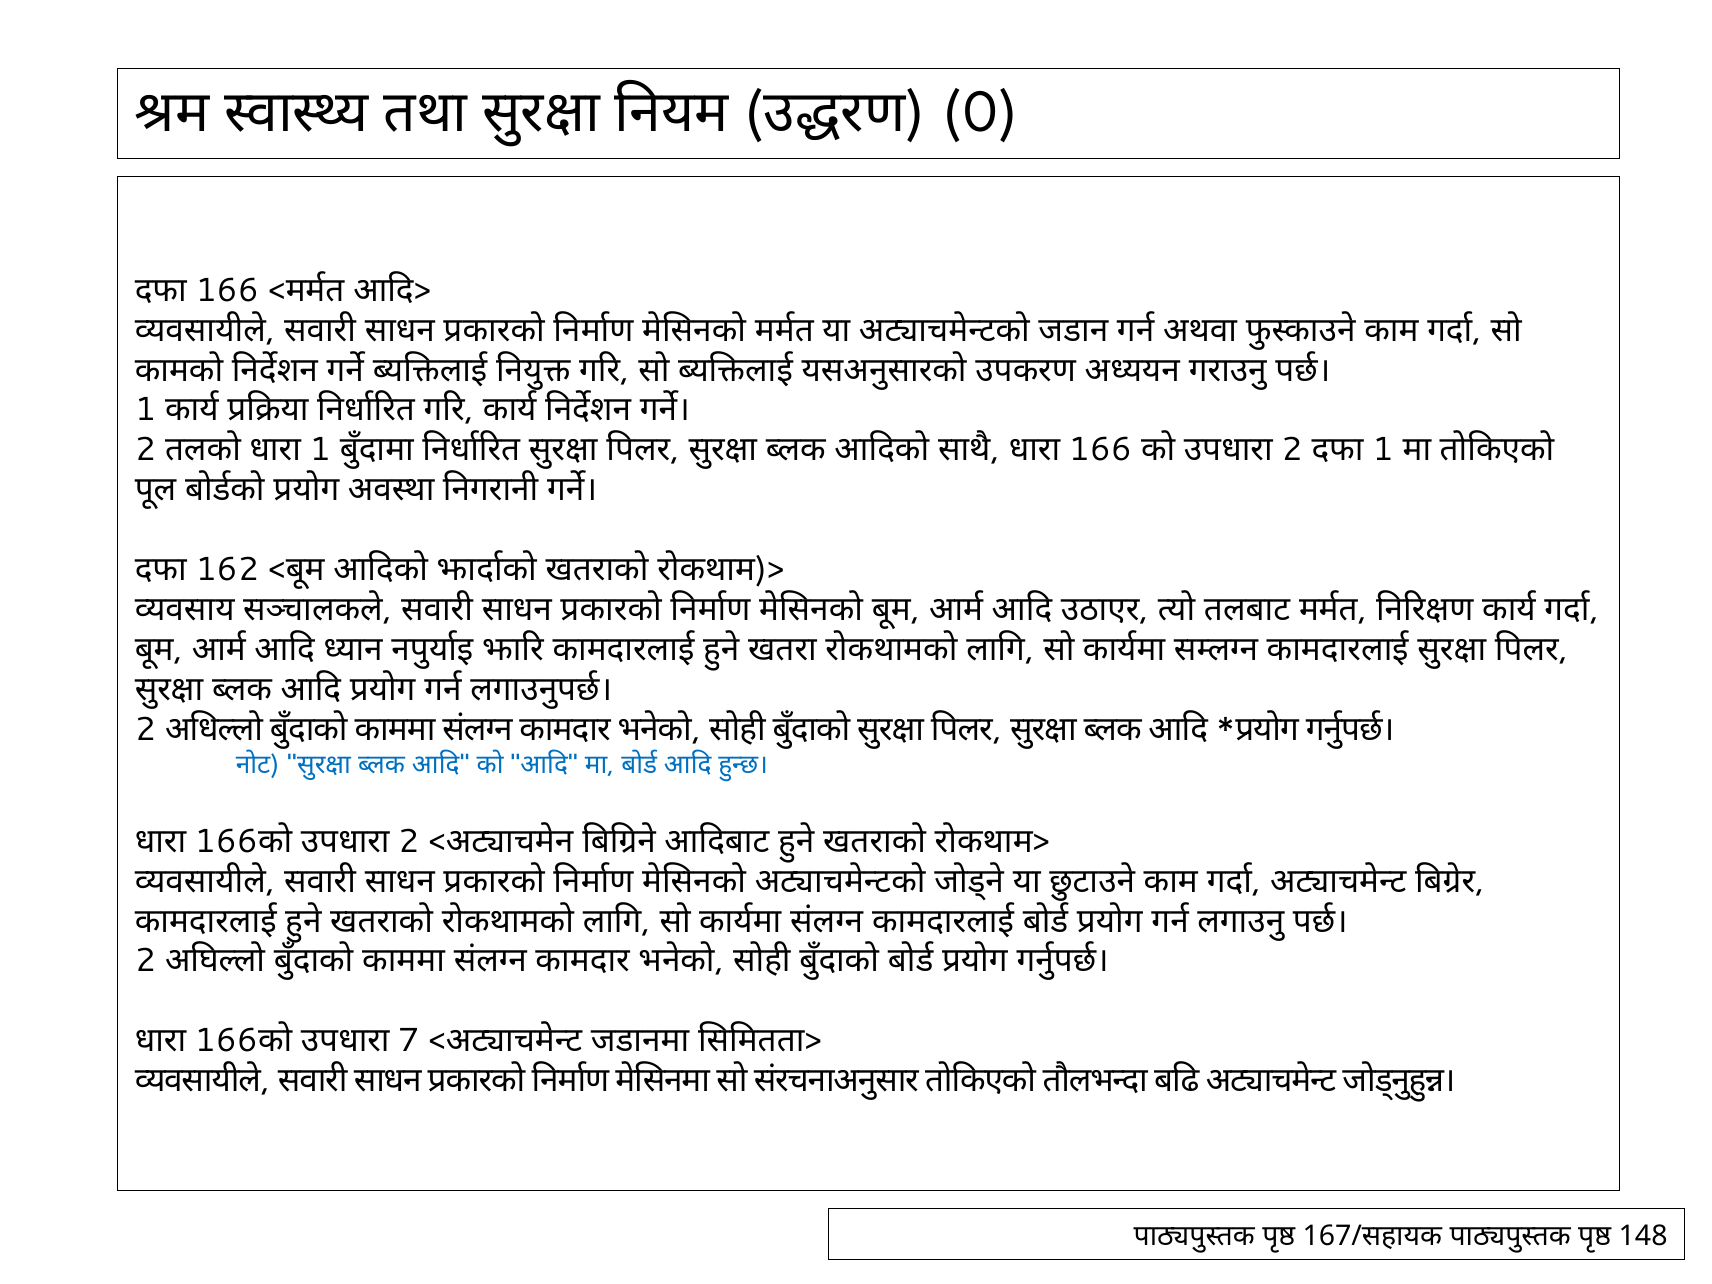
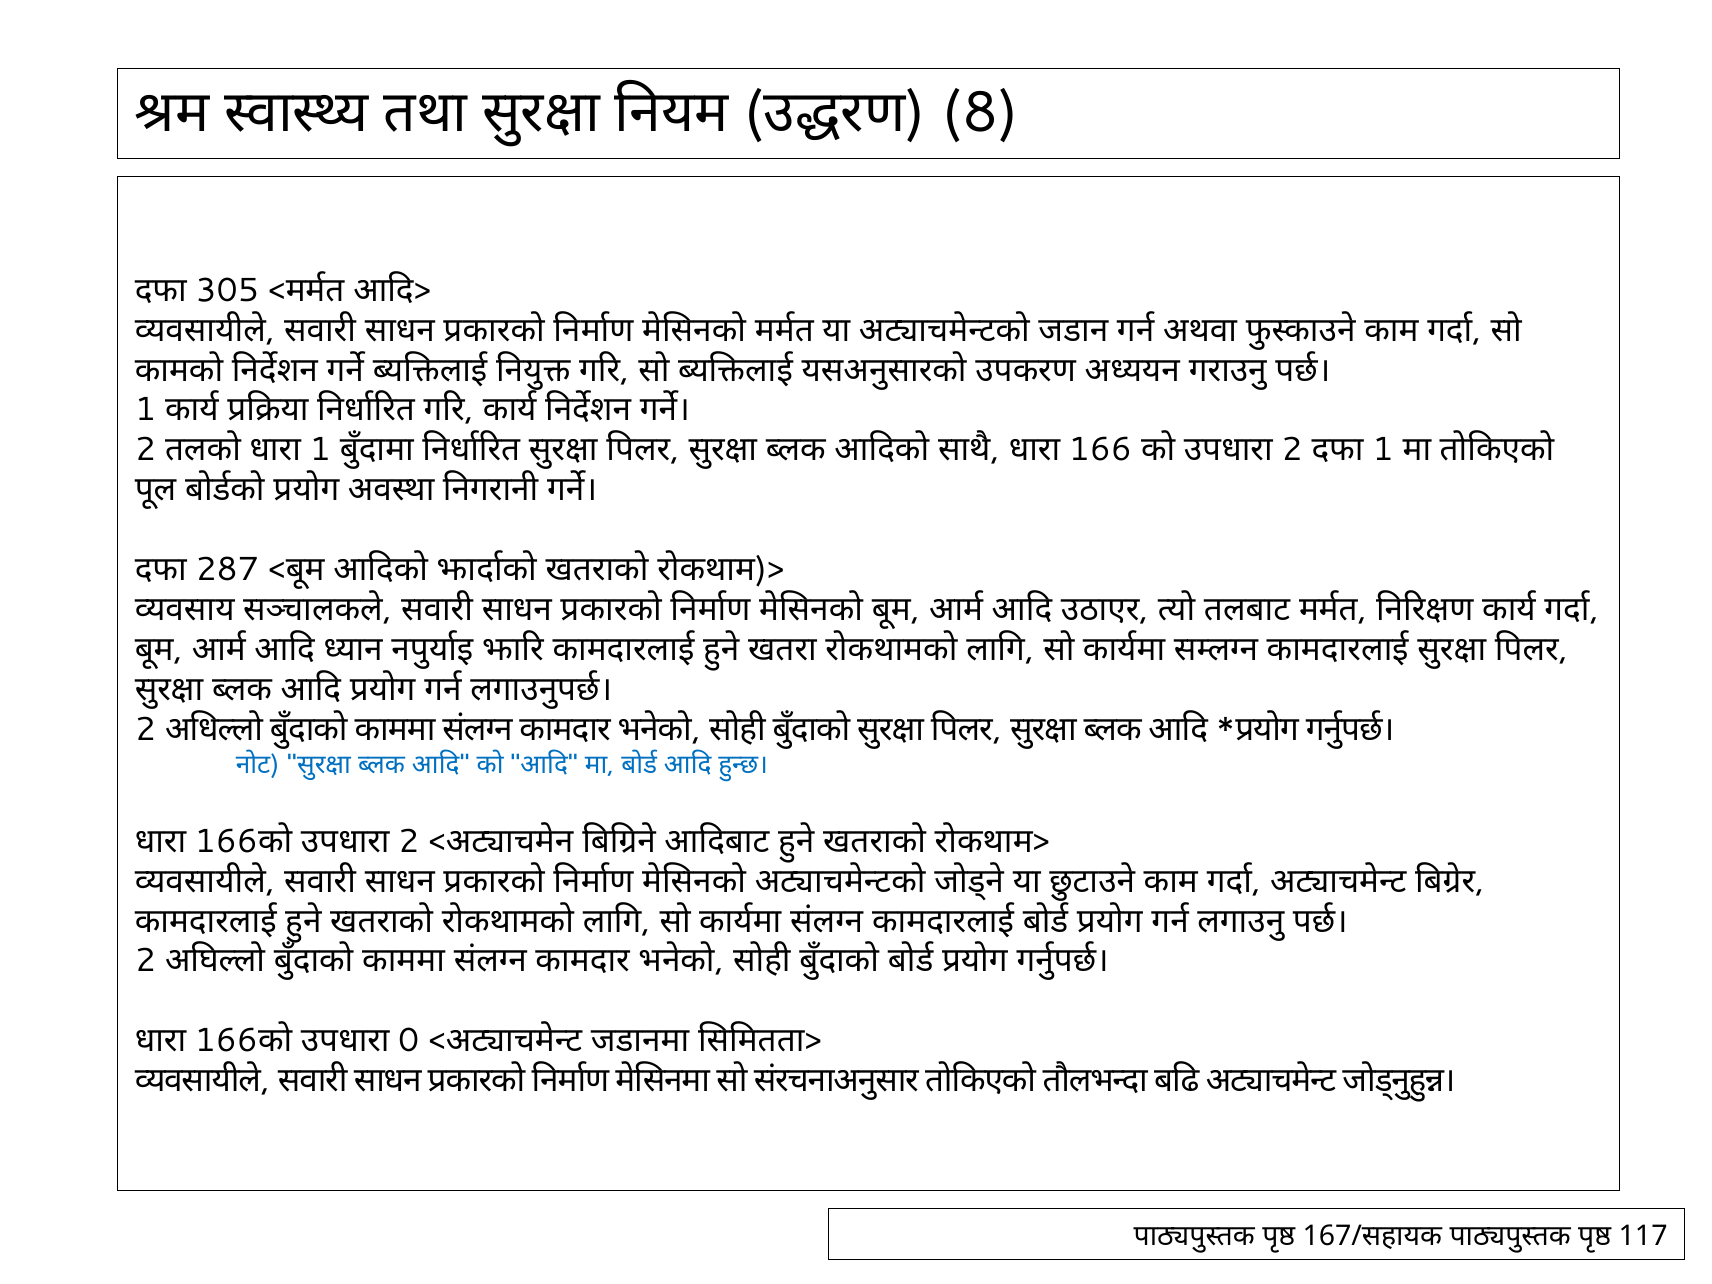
0: 0 -> 8 (980, 113)
166: 166 -> 305 (227, 290)
162: 162 -> 287 (227, 570)
7: 7 -> 0 (409, 1041)
148: 148 -> 117 (1643, 1236)
